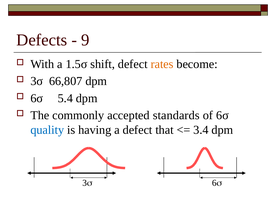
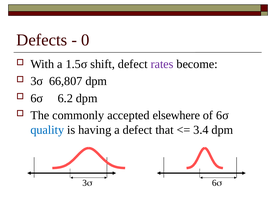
9: 9 -> 0 (85, 40)
rates colour: orange -> purple (162, 64)
5.4: 5.4 -> 6.2 (65, 98)
standards: standards -> elsewhere (176, 115)
